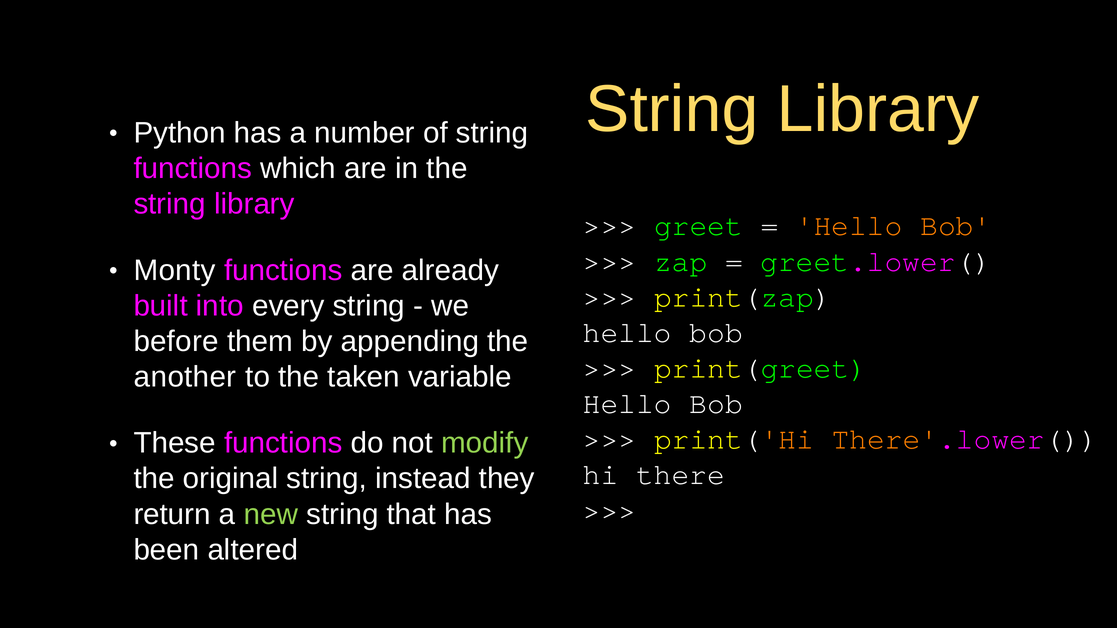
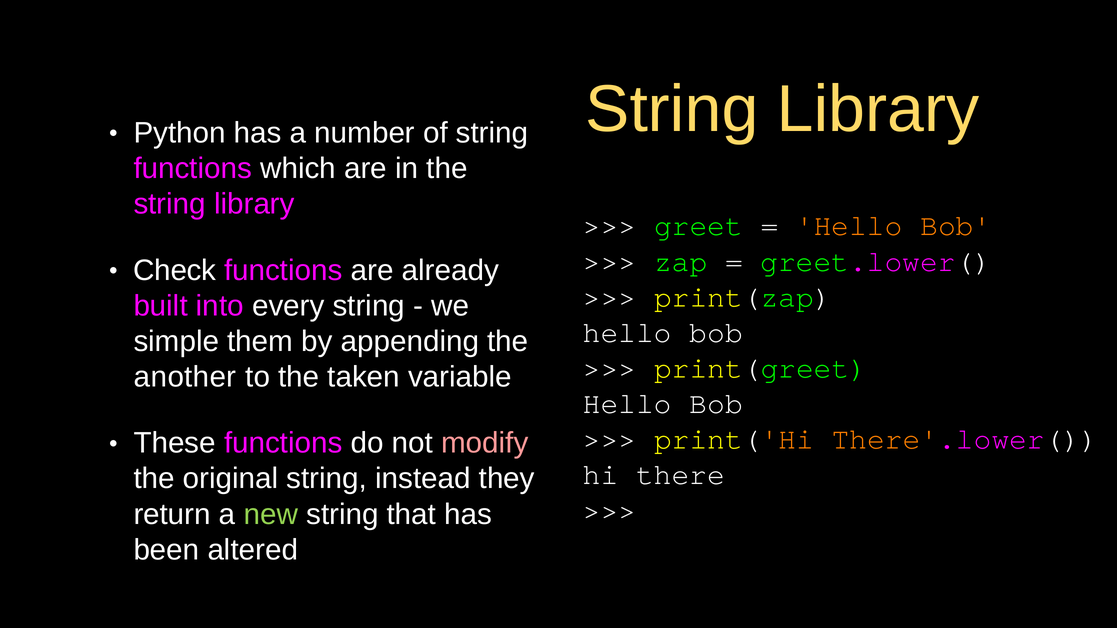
Monty: Monty -> Check (175, 270)
before: before -> simple (176, 342)
modify colour: light green -> pink (485, 443)
